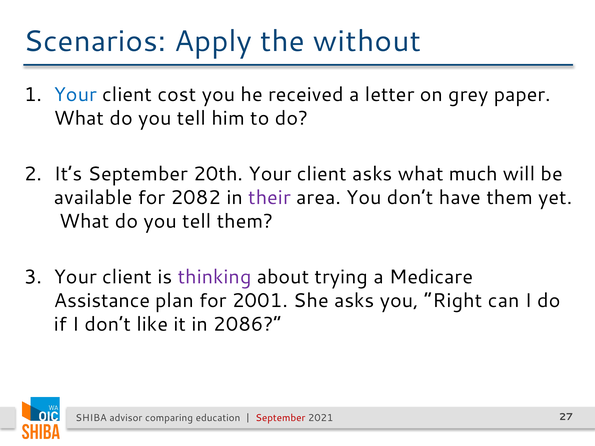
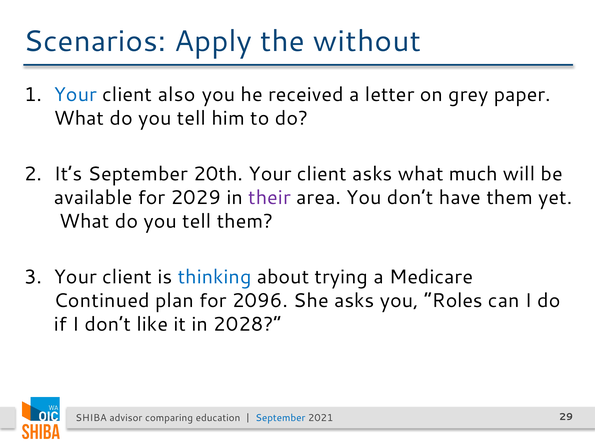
cost: cost -> also (177, 95)
2082: 2082 -> 2029 (196, 198)
thinking colour: purple -> blue (215, 277)
Assistance: Assistance -> Continued (102, 301)
2001: 2001 -> 2096 (260, 301)
Right: Right -> Roles (453, 301)
2086: 2086 -> 2028 (247, 325)
September colour: red -> blue (280, 418)
27: 27 -> 29 (566, 417)
